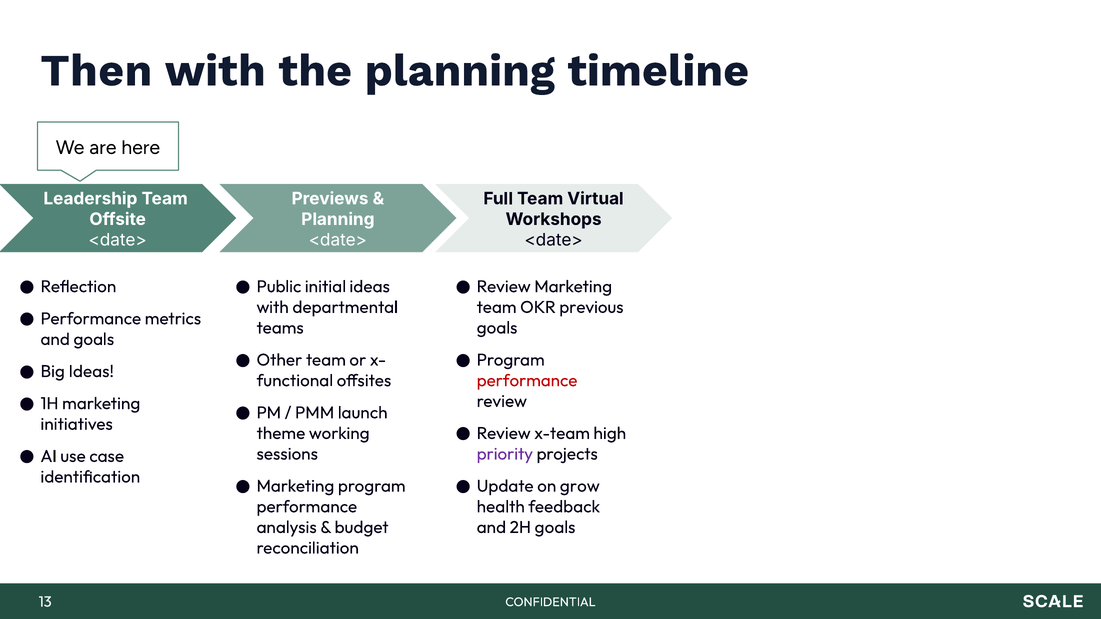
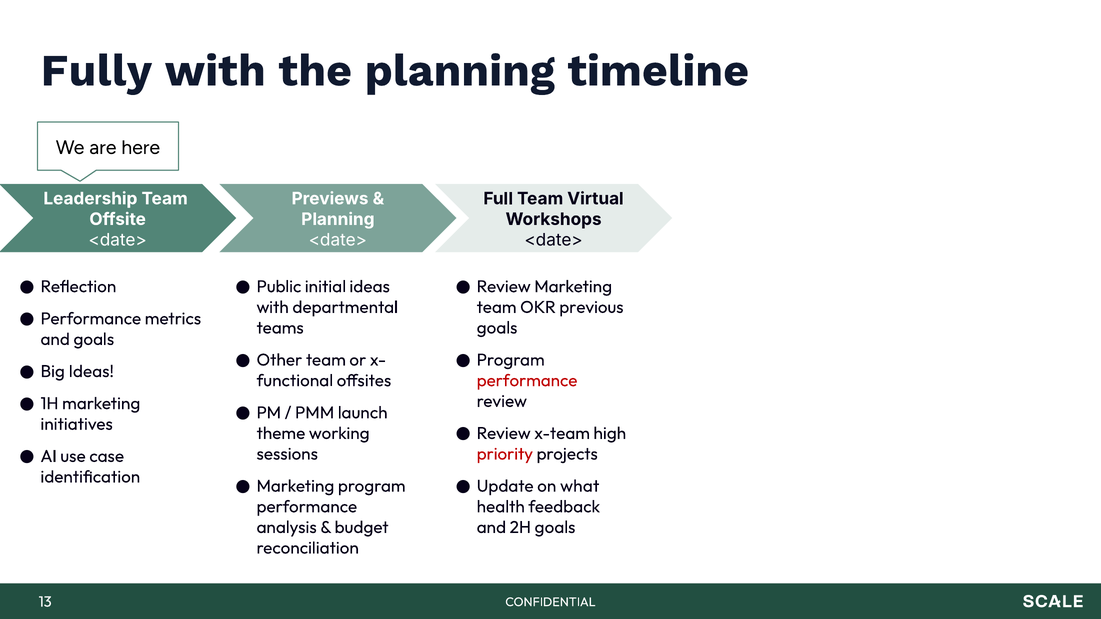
Then: Then -> Fully (96, 71)
priority colour: purple -> red (505, 454)
grow: grow -> what (580, 486)
